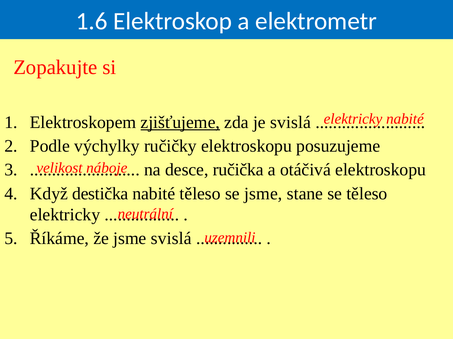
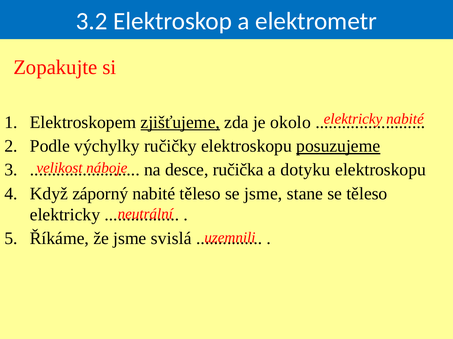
1.6: 1.6 -> 3.2 (92, 21)
je svislá: svislá -> okolo (290, 123)
posuzujeme underline: none -> present (338, 146)
otáčivá: otáčivá -> dotyku (305, 170)
destička: destička -> záporný (100, 194)
